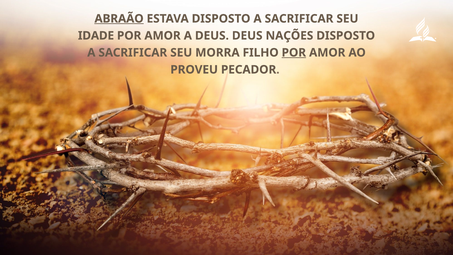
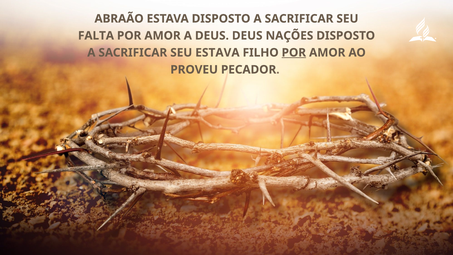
ABRAÃO underline: present -> none (119, 19)
IDADE: IDADE -> FALTA (96, 36)
SEU MORRA: MORRA -> ESTAVA (217, 53)
